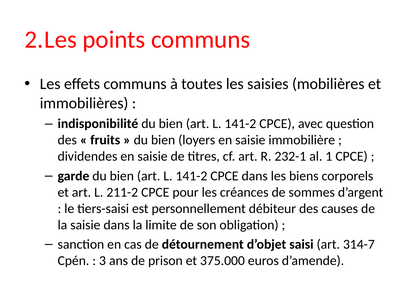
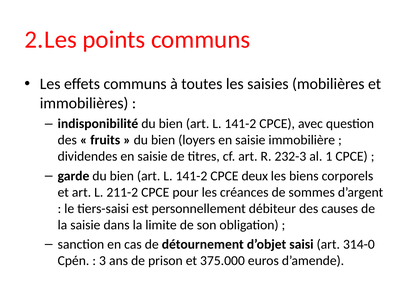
232-1: 232-1 -> 232-3 (290, 156)
CPCE dans: dans -> deux (255, 176)
314-7: 314-7 -> 314-0 (359, 244)
